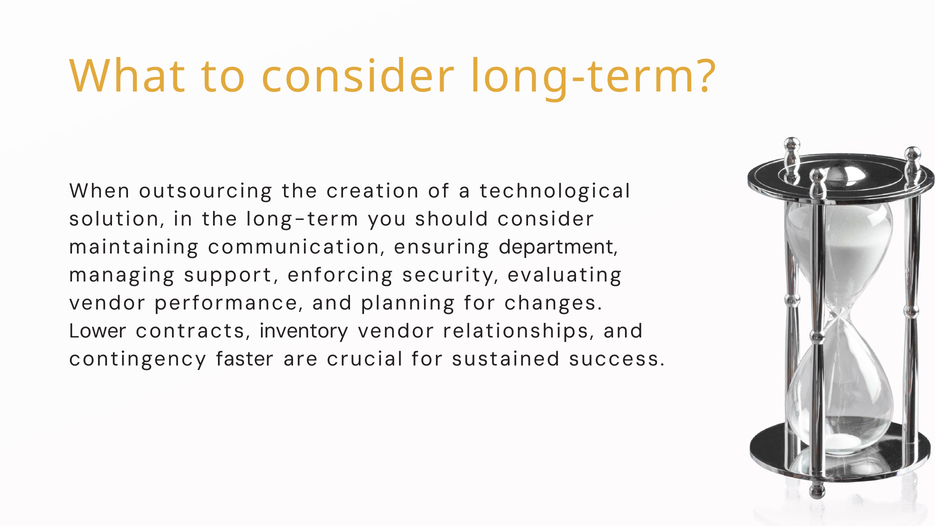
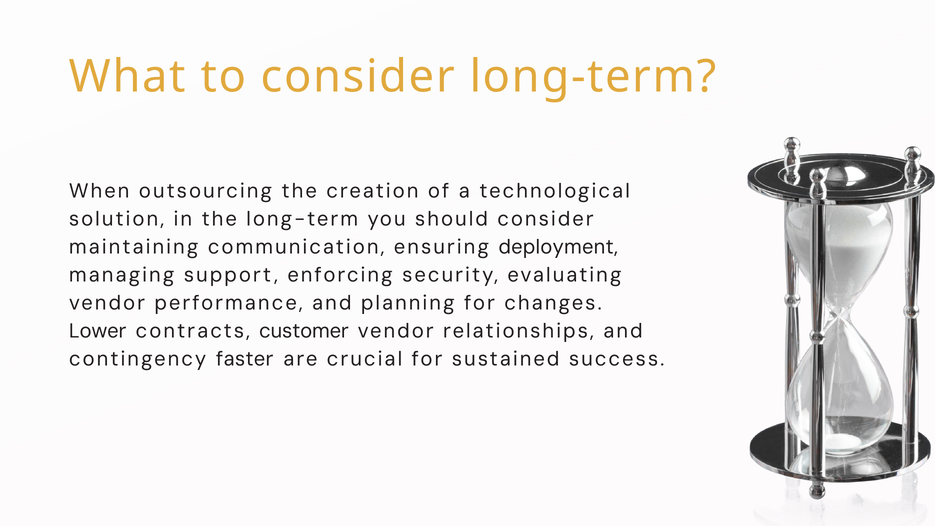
department: department -> deployment (558, 247)
inventory: inventory -> customer (304, 331)
